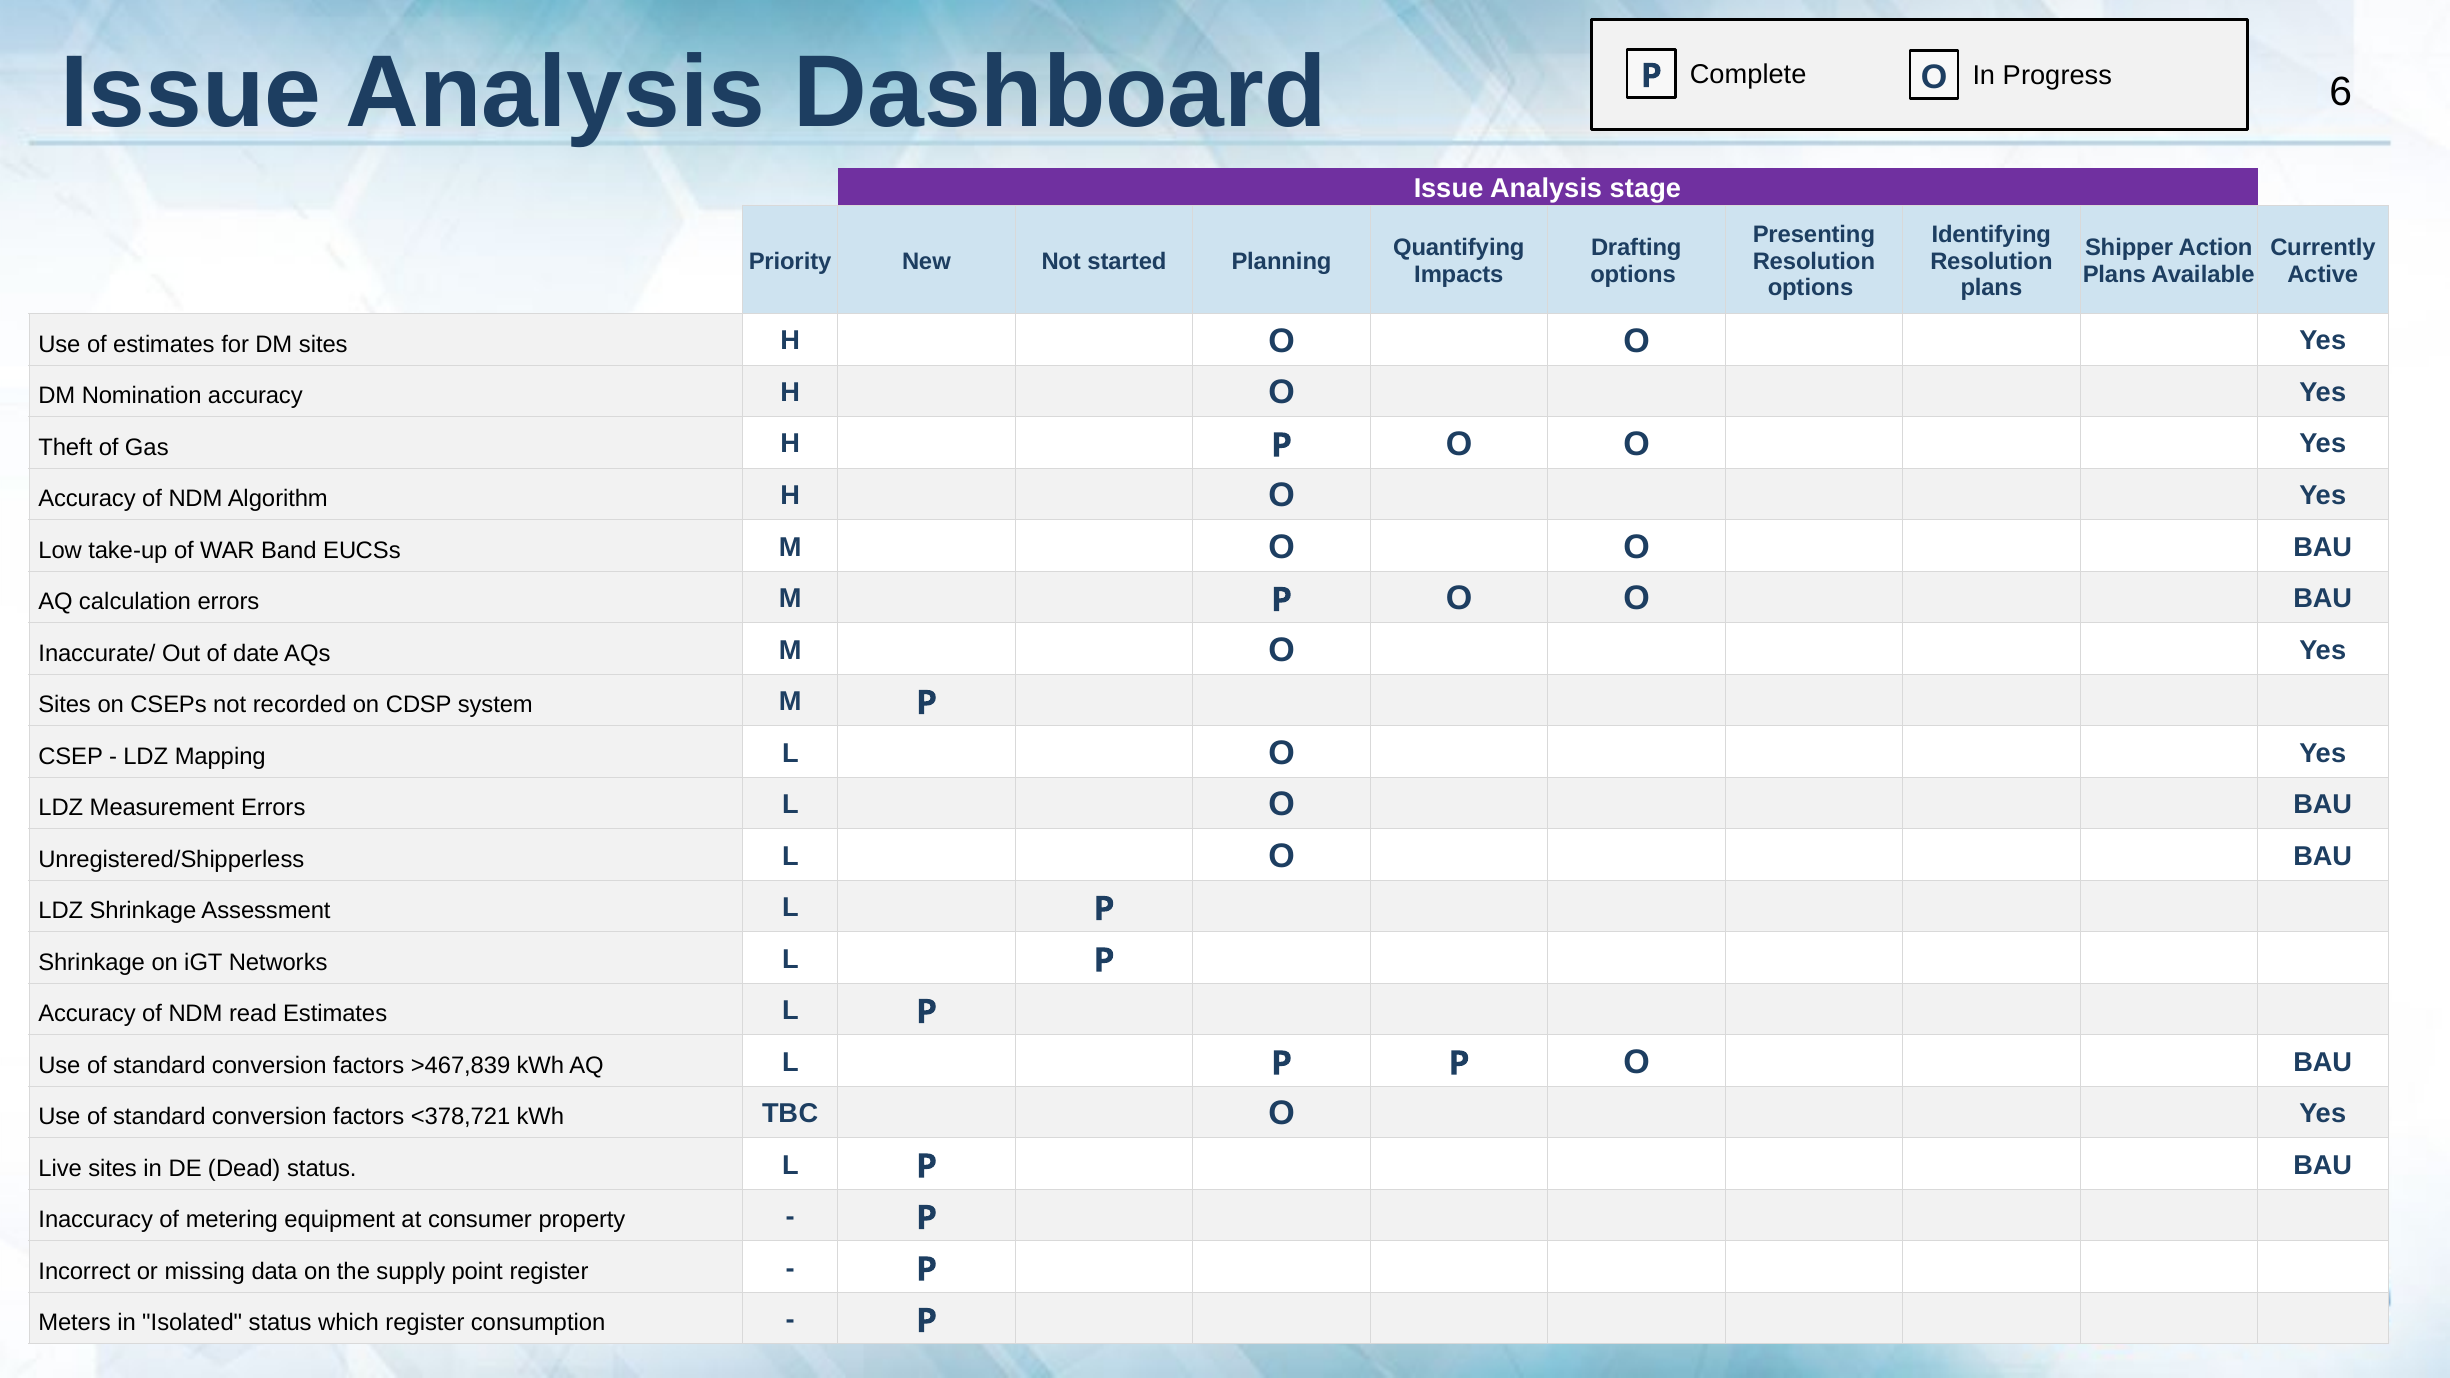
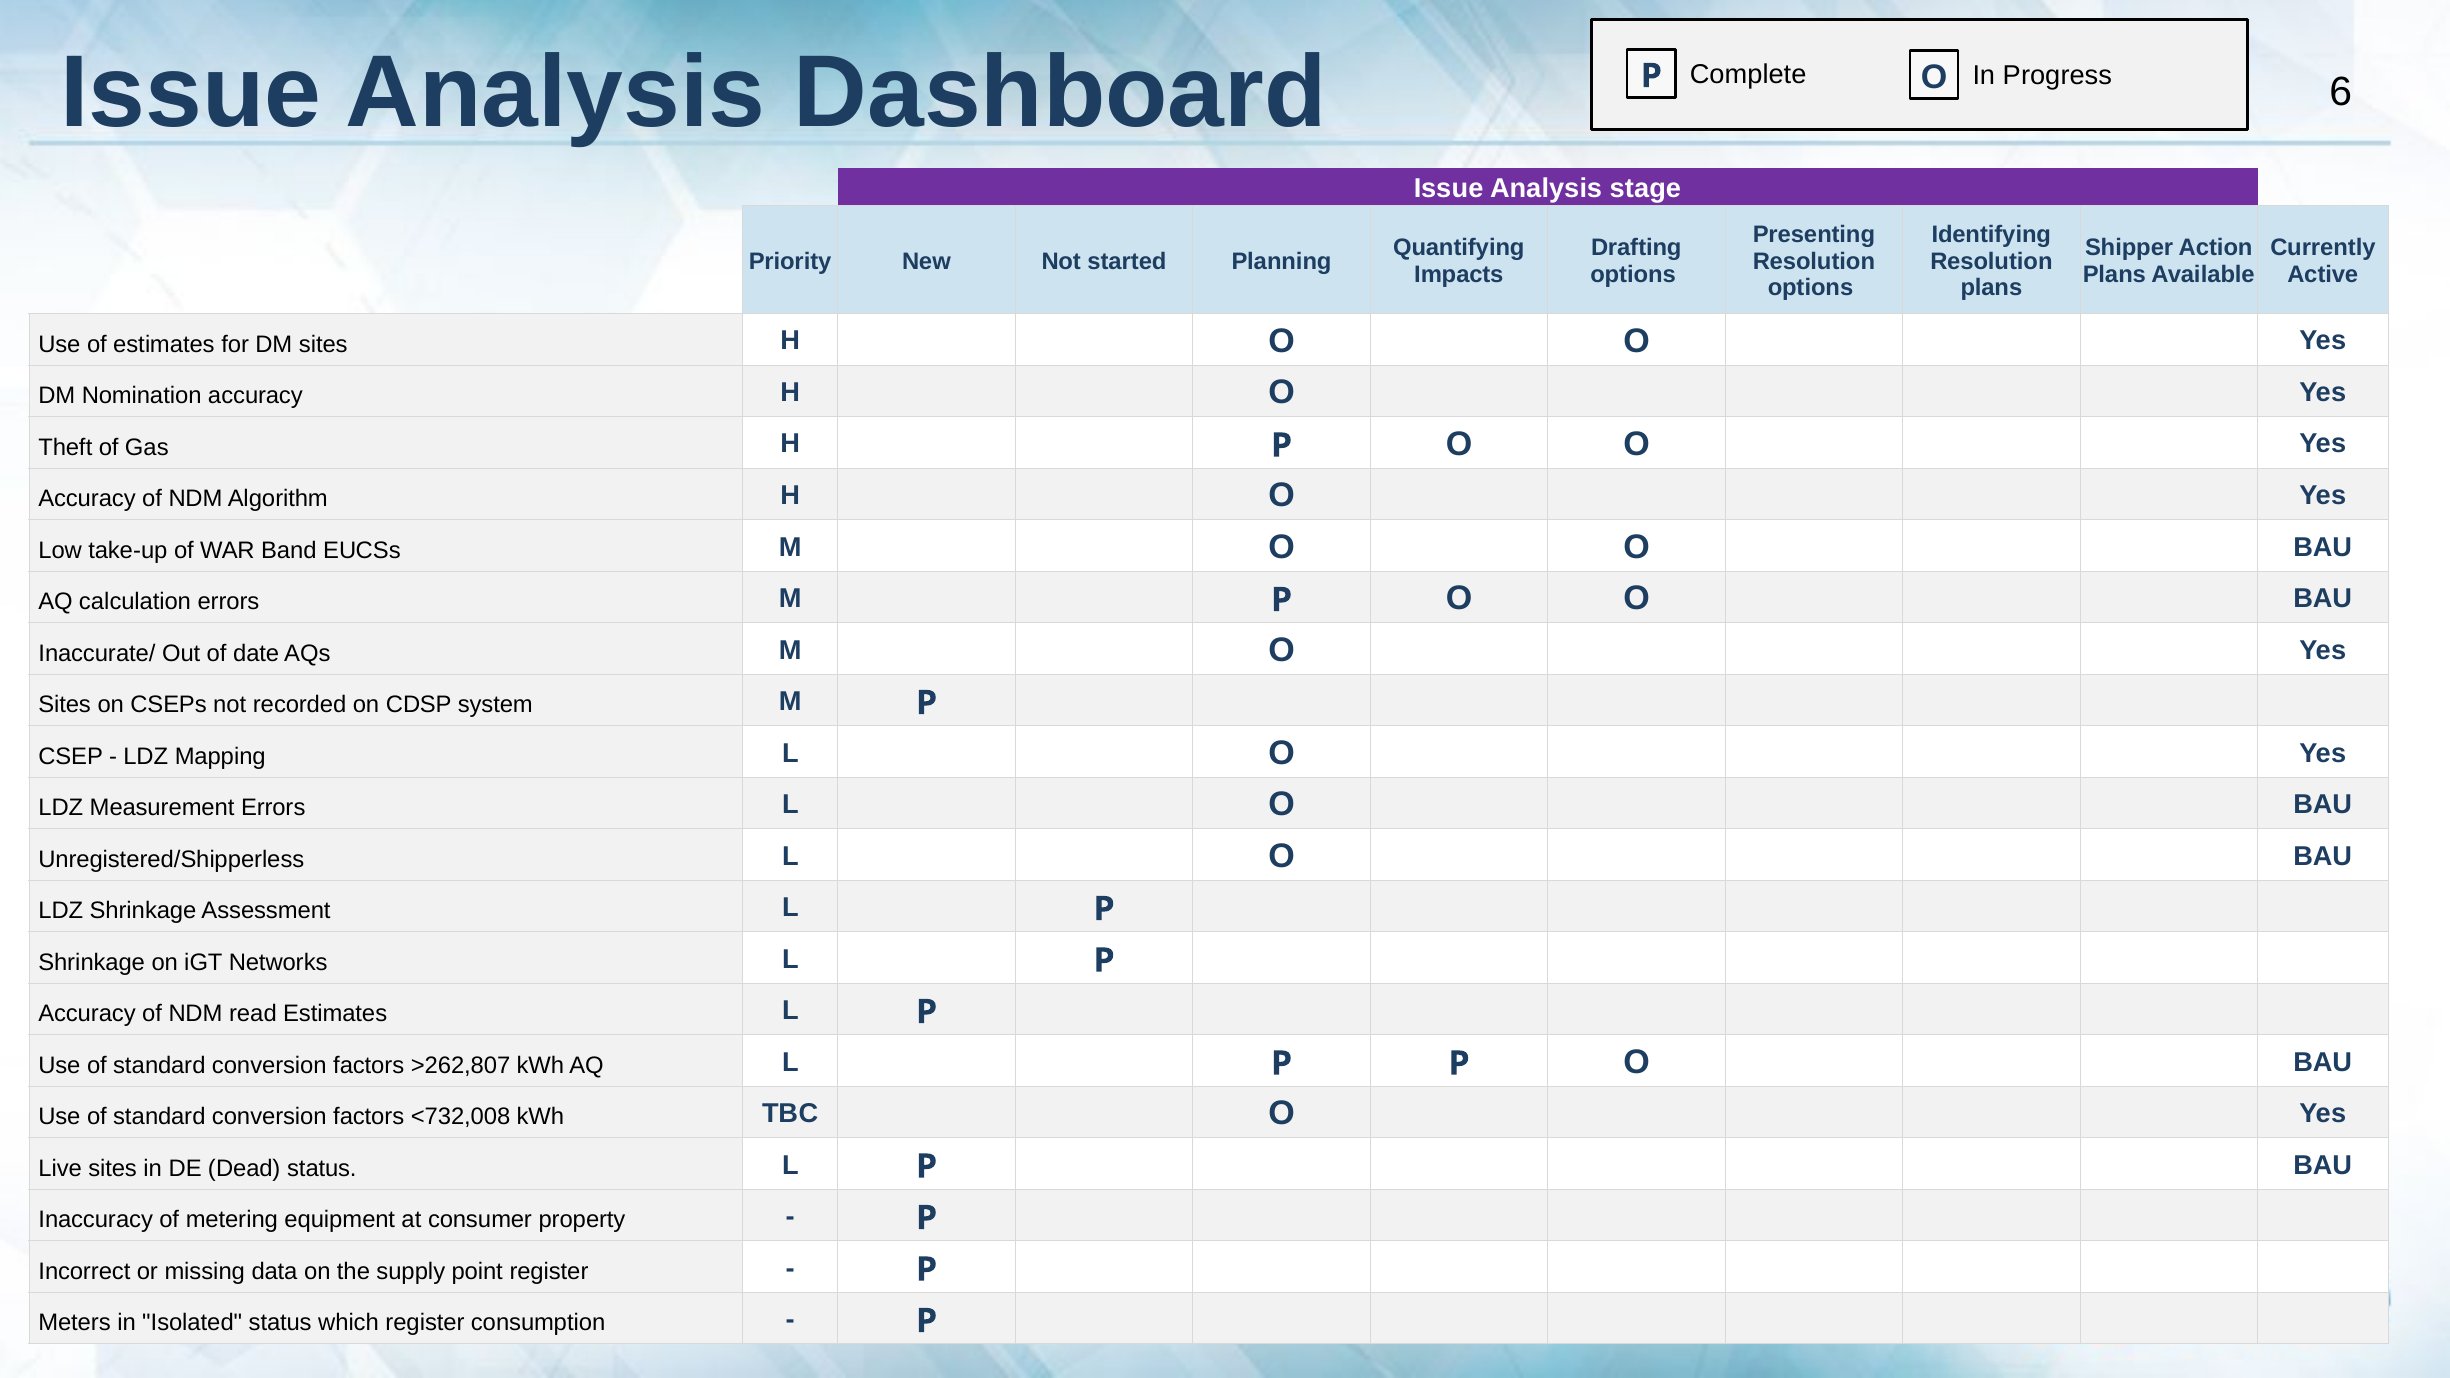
>467,839: >467,839 -> >262,807 (461, 1066)
<378,721: <378,721 -> <732,008 (461, 1117)
